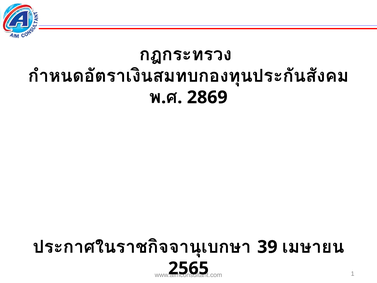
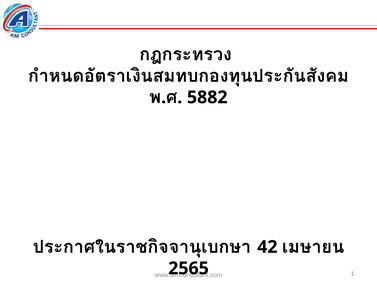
2869: 2869 -> 5882 (207, 97)
39: 39 -> 42 (267, 247)
